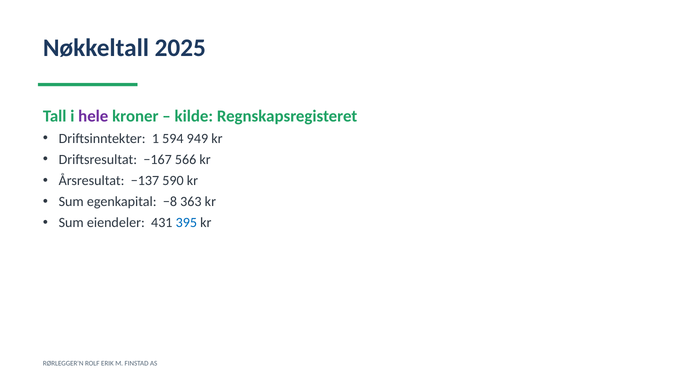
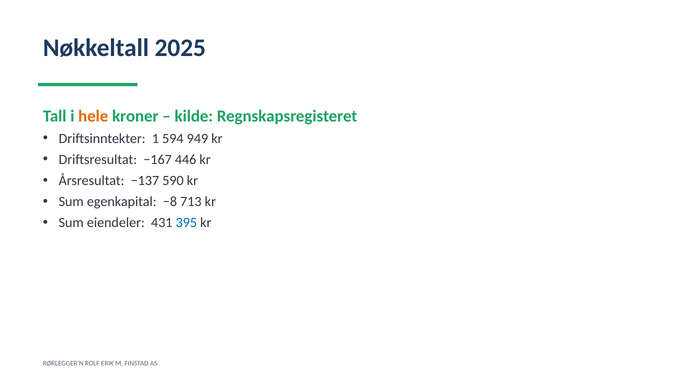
hele colour: purple -> orange (93, 116)
566: 566 -> 446 (186, 160)
363: 363 -> 713 (191, 202)
